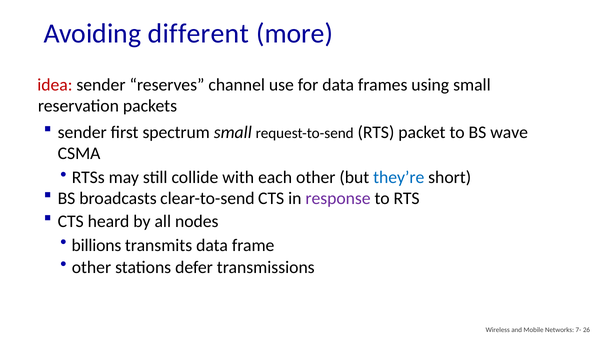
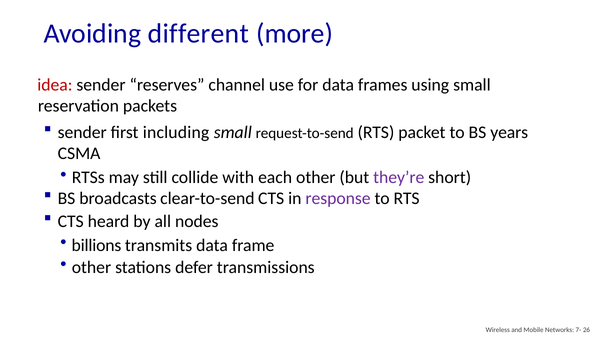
spectrum: spectrum -> including (176, 132)
wave: wave -> years (509, 132)
they’re colour: blue -> purple (399, 178)
